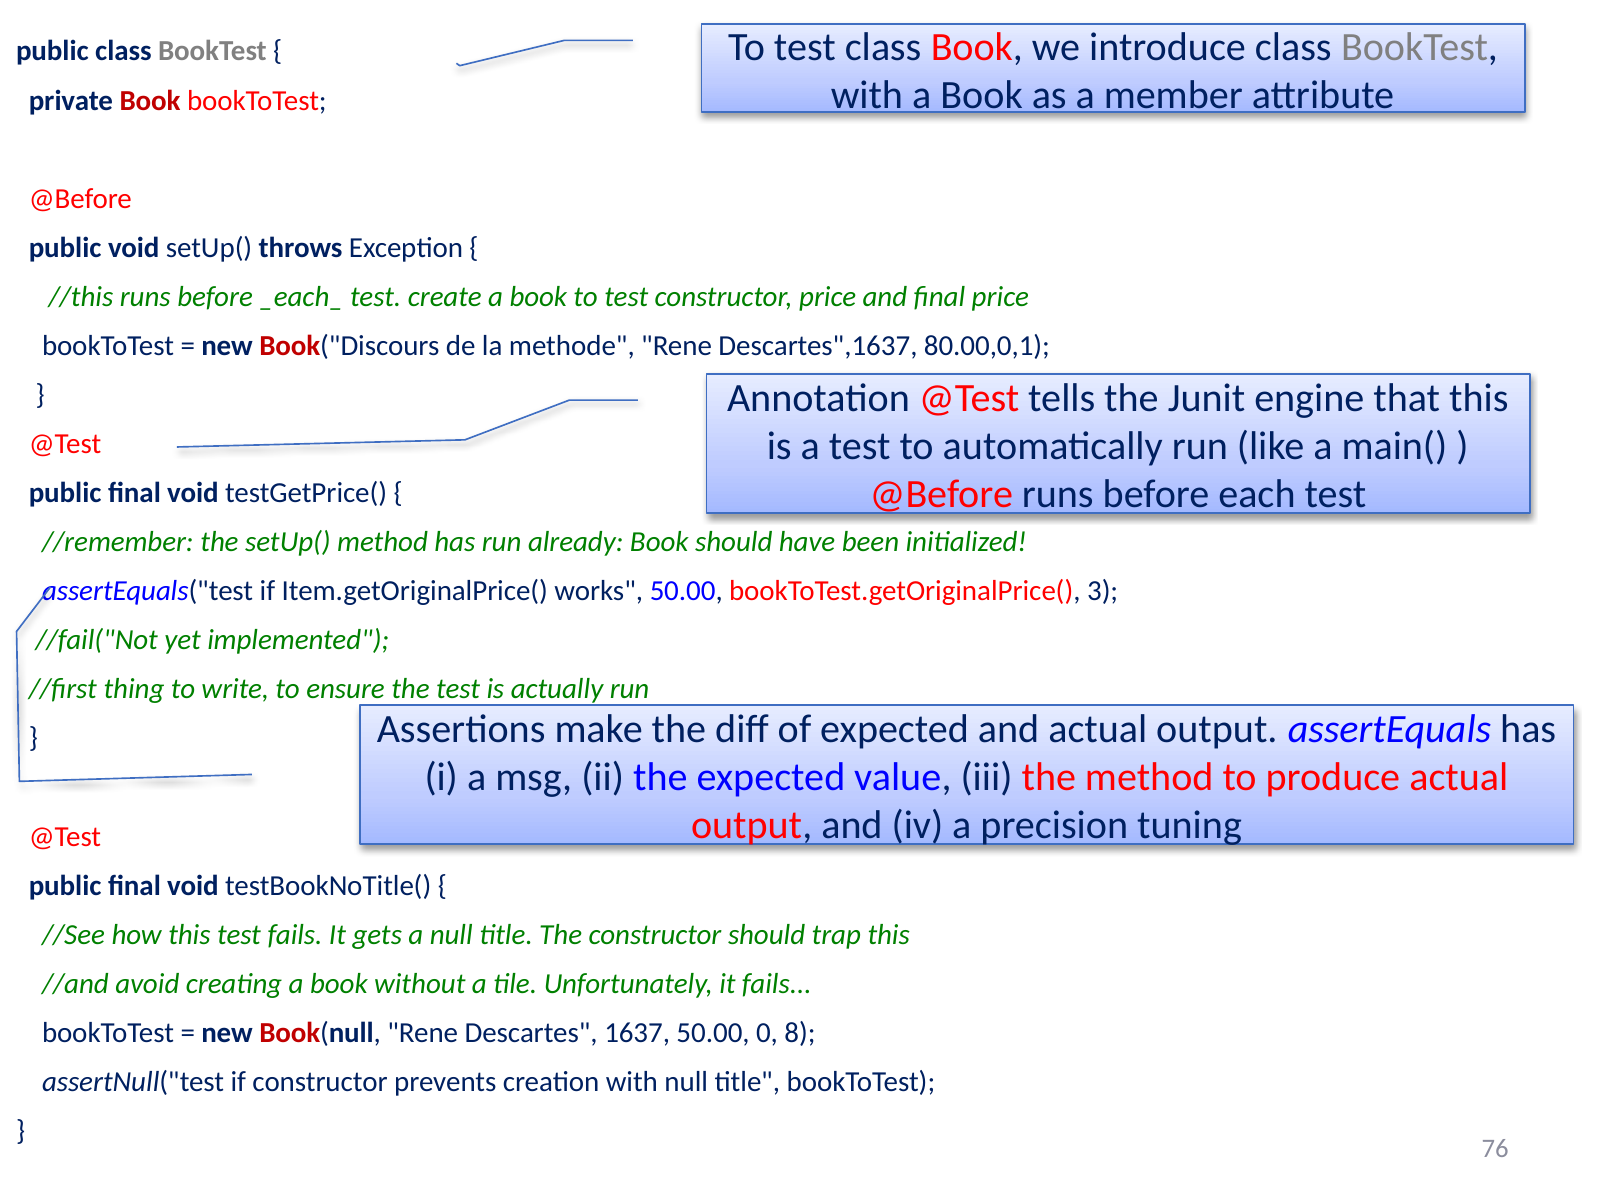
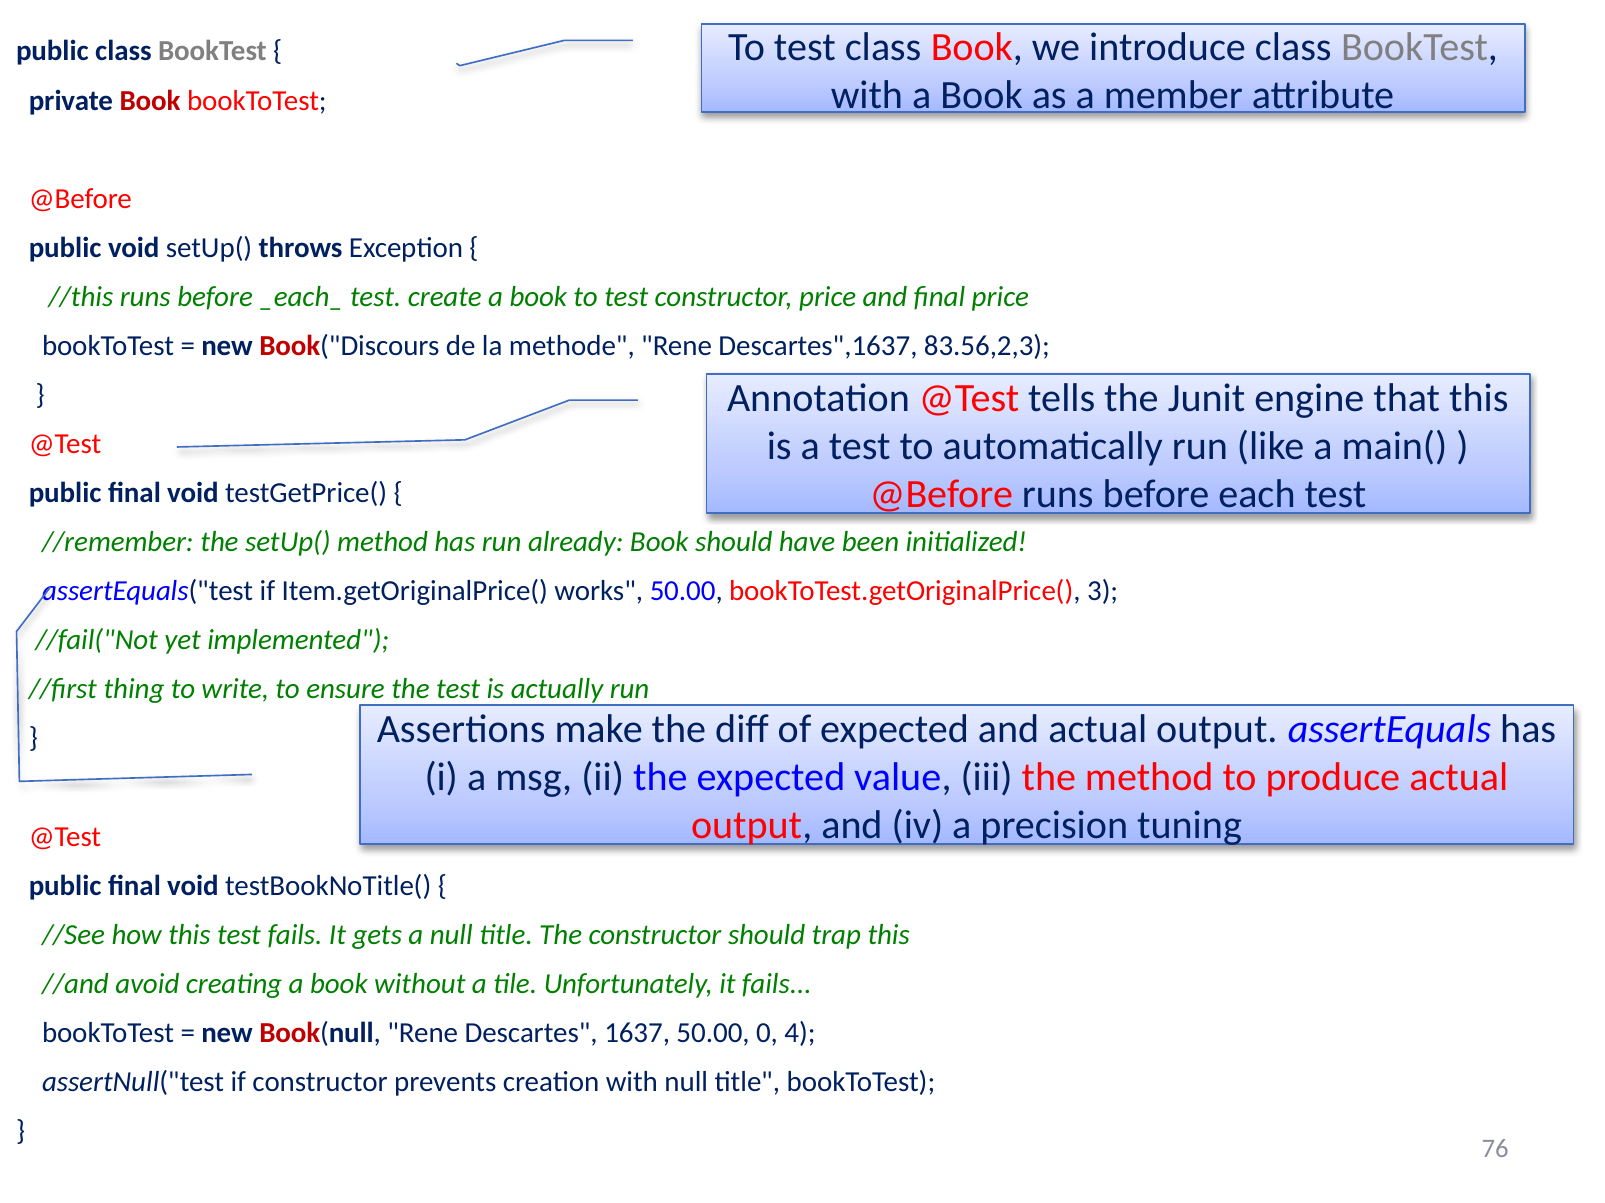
80.00,0,1: 80.00,0,1 -> 83.56,2,3 (987, 346)
8: 8 -> 4 (800, 1033)
